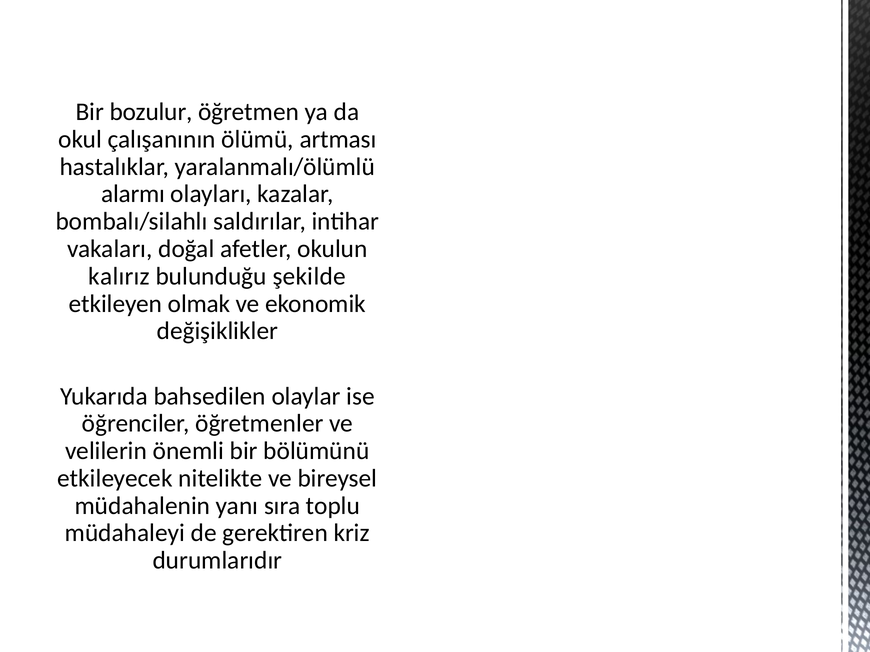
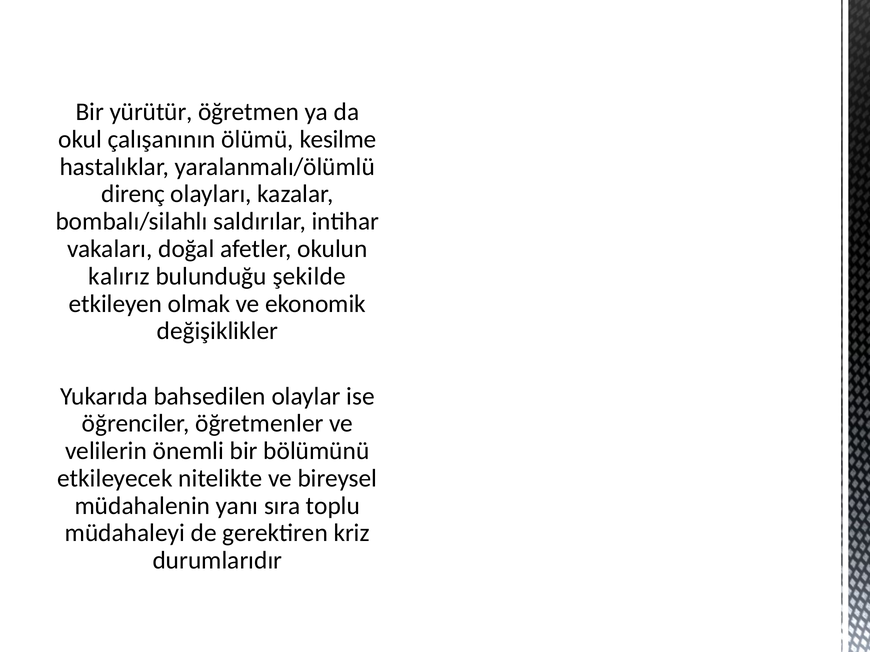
bozulur: bozulur -> yürütür (151, 112)
artması: artması -> kesilme (338, 139)
alarmı: alarmı -> direnç (133, 194)
